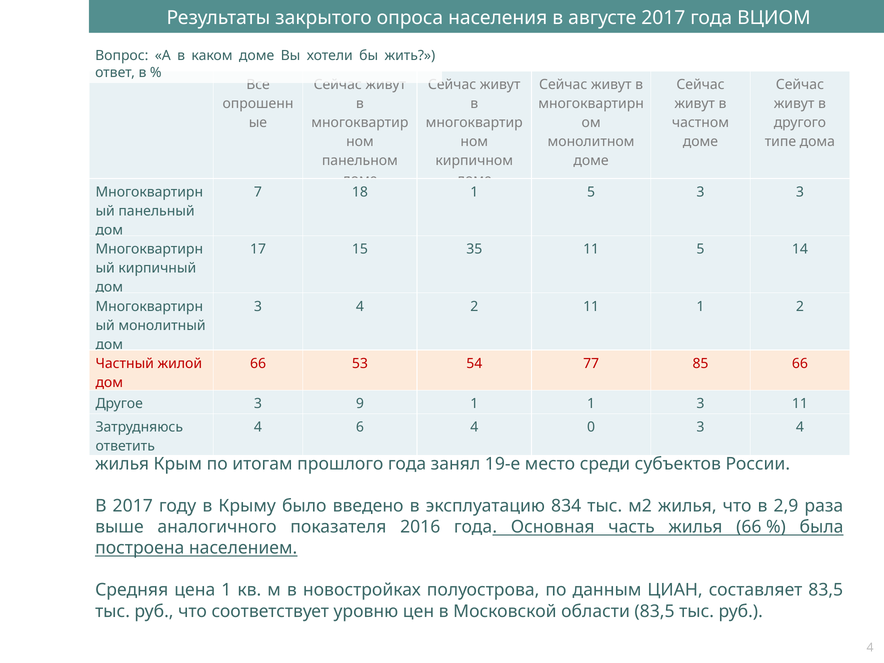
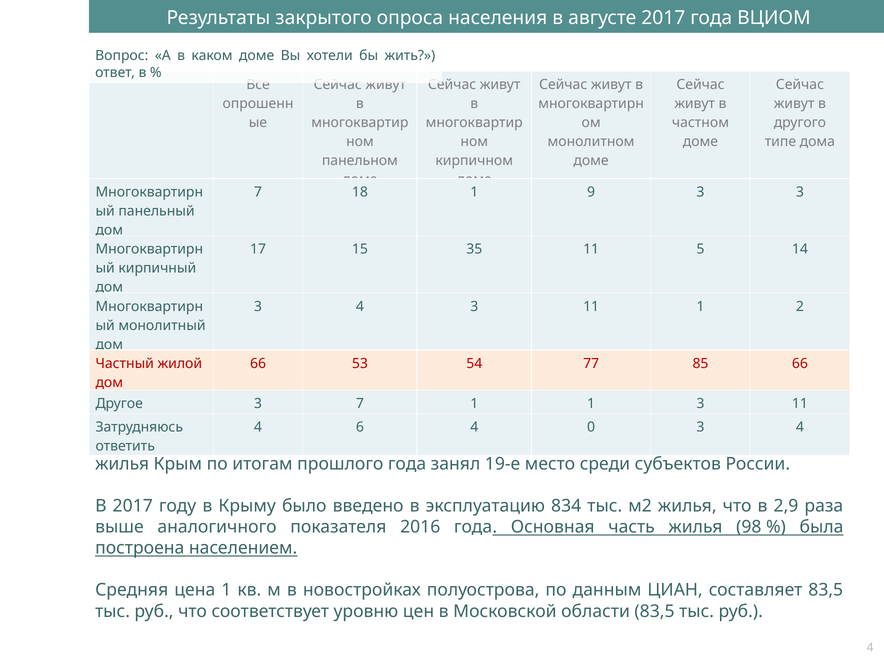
1 5: 5 -> 9 (591, 192)
4 2: 2 -> 3 (474, 306)
3 9: 9 -> 7 (360, 404)
жилья 66: 66 -> 98 (749, 527)
